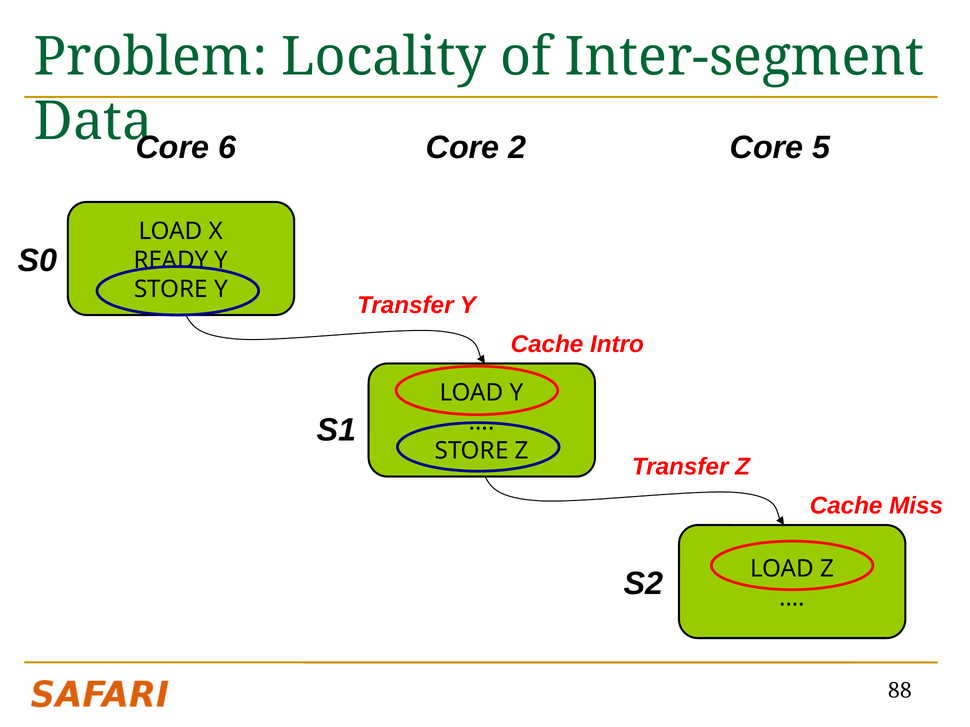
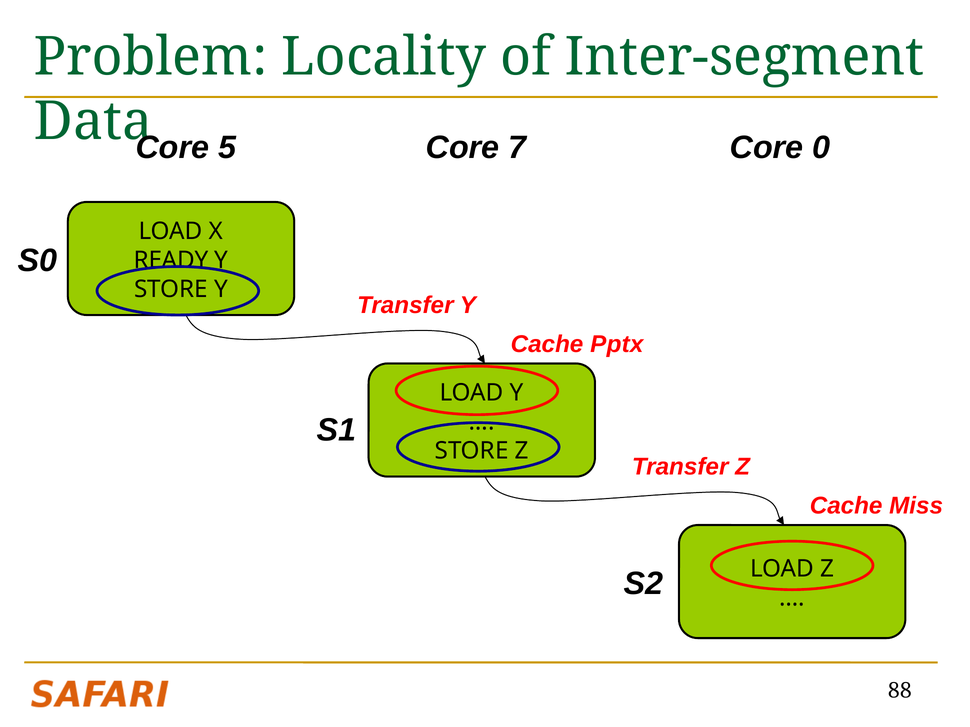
6: 6 -> 5 (227, 148)
2: 2 -> 7 (517, 148)
5: 5 -> 0 (821, 148)
Intro: Intro -> Pptx (617, 344)
